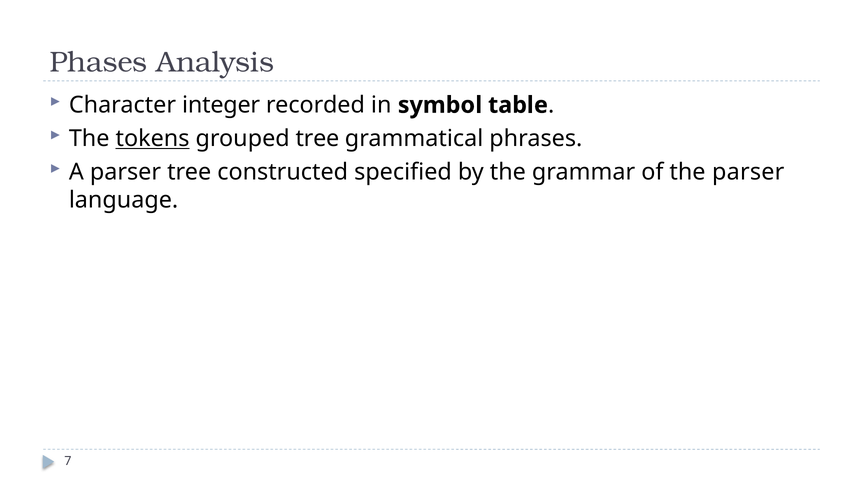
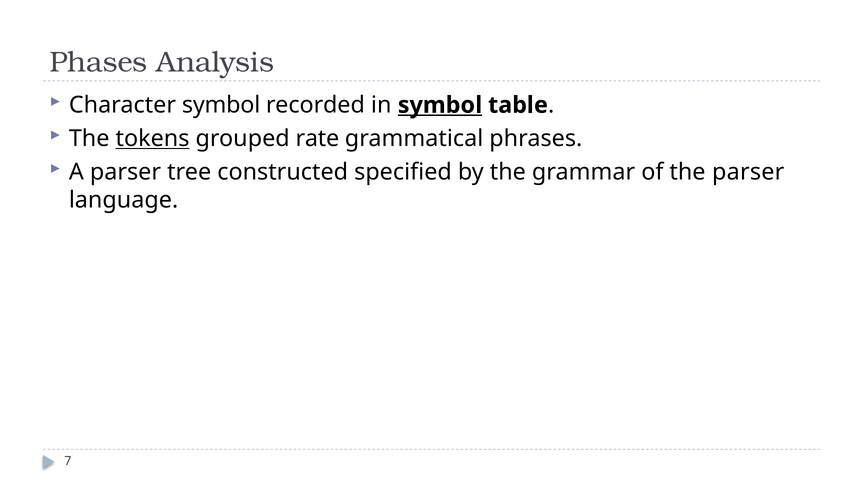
Character integer: integer -> symbol (221, 105)
symbol underline: none -> present (440, 105)
grouped tree: tree -> rate (317, 139)
